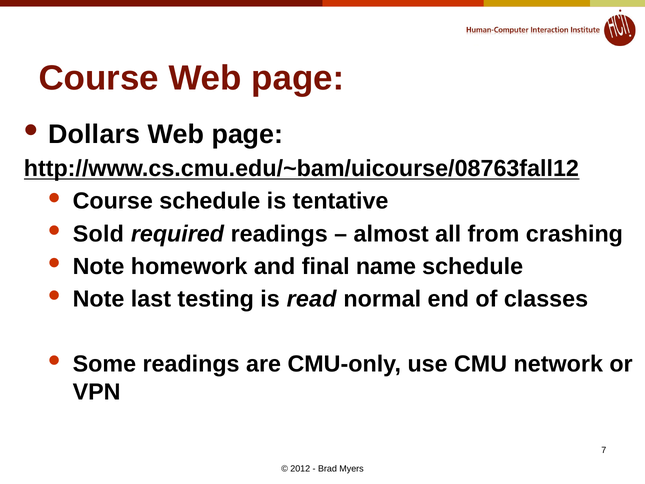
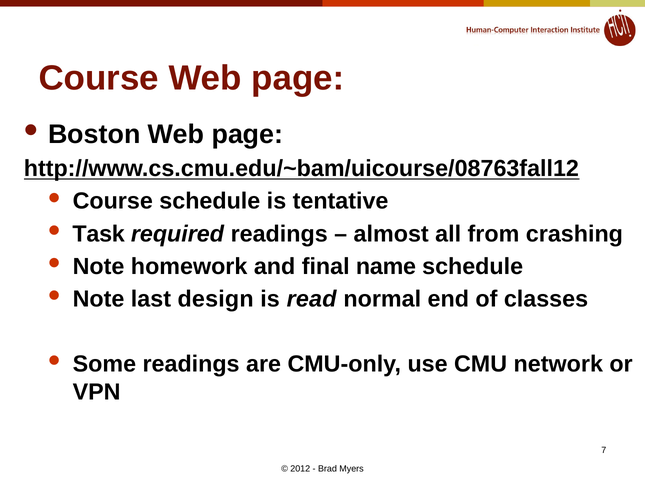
Dollars: Dollars -> Boston (94, 134)
Sold: Sold -> Task (99, 234)
testing: testing -> design (216, 299)
